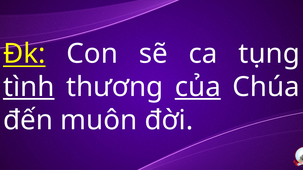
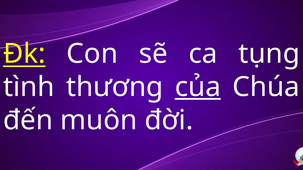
tình underline: present -> none (29, 87)
